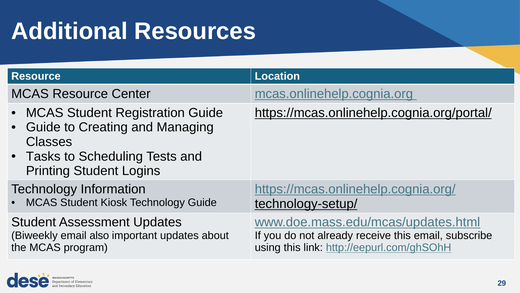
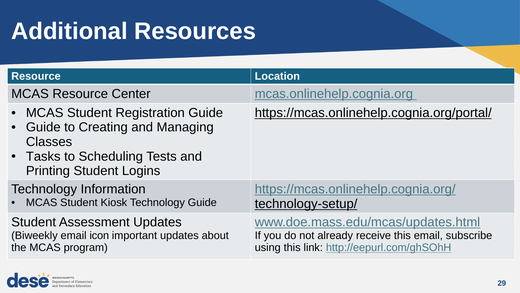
also: also -> icon (99, 235)
